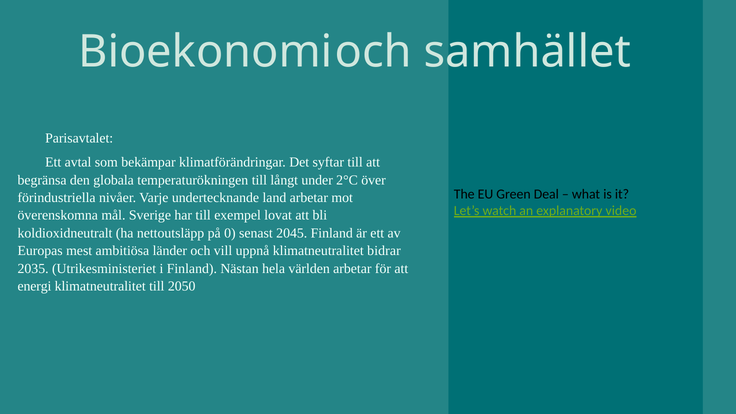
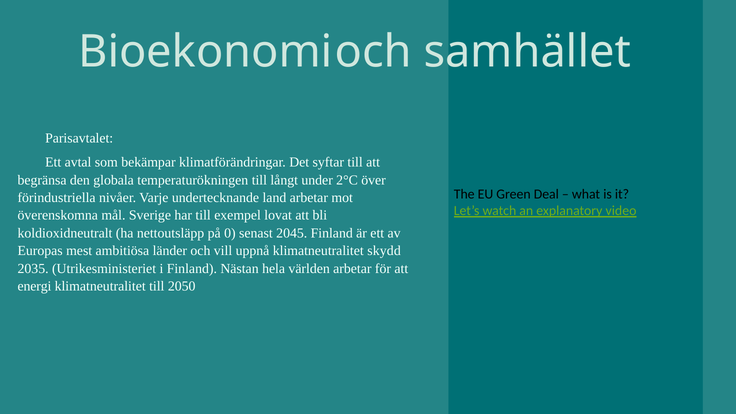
bidrar: bidrar -> skydd (384, 251)
